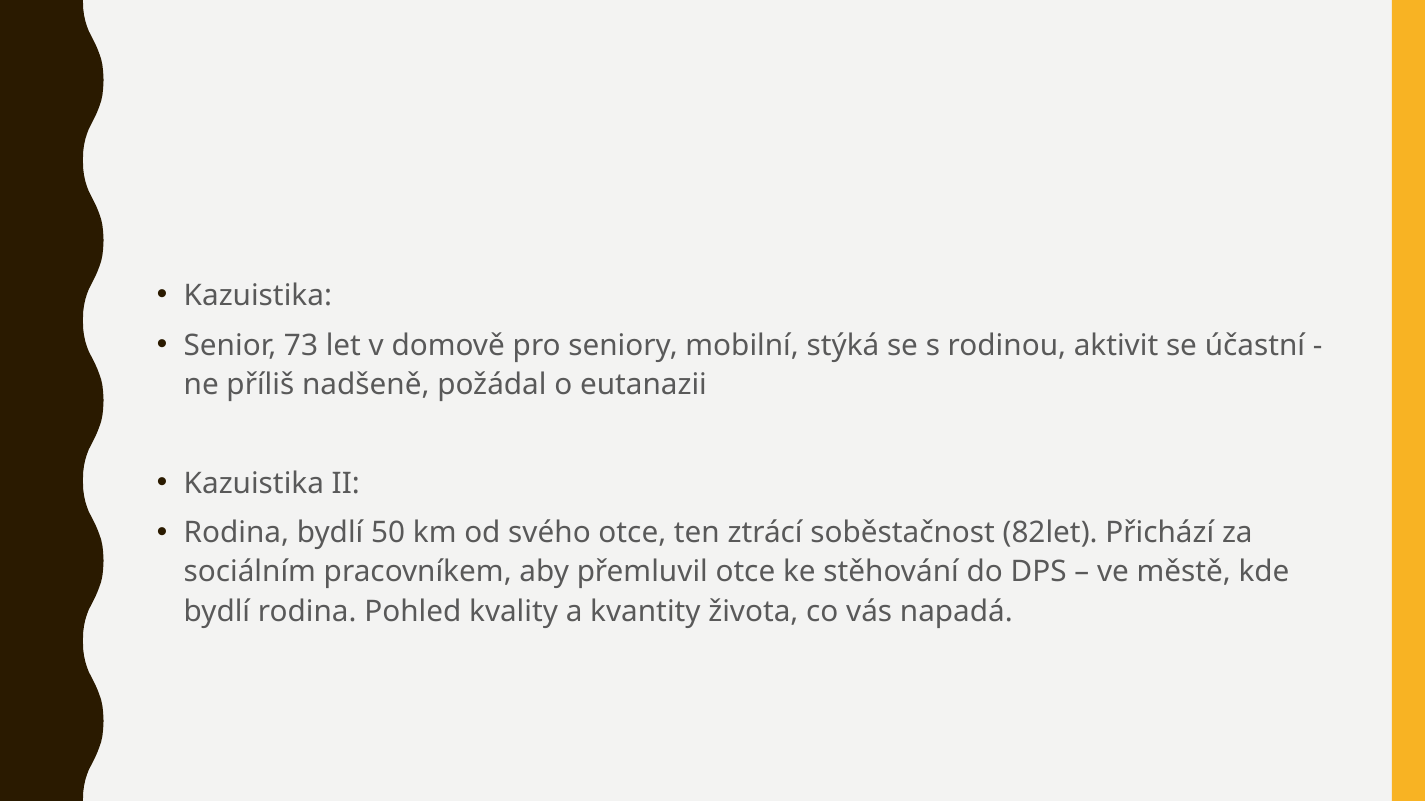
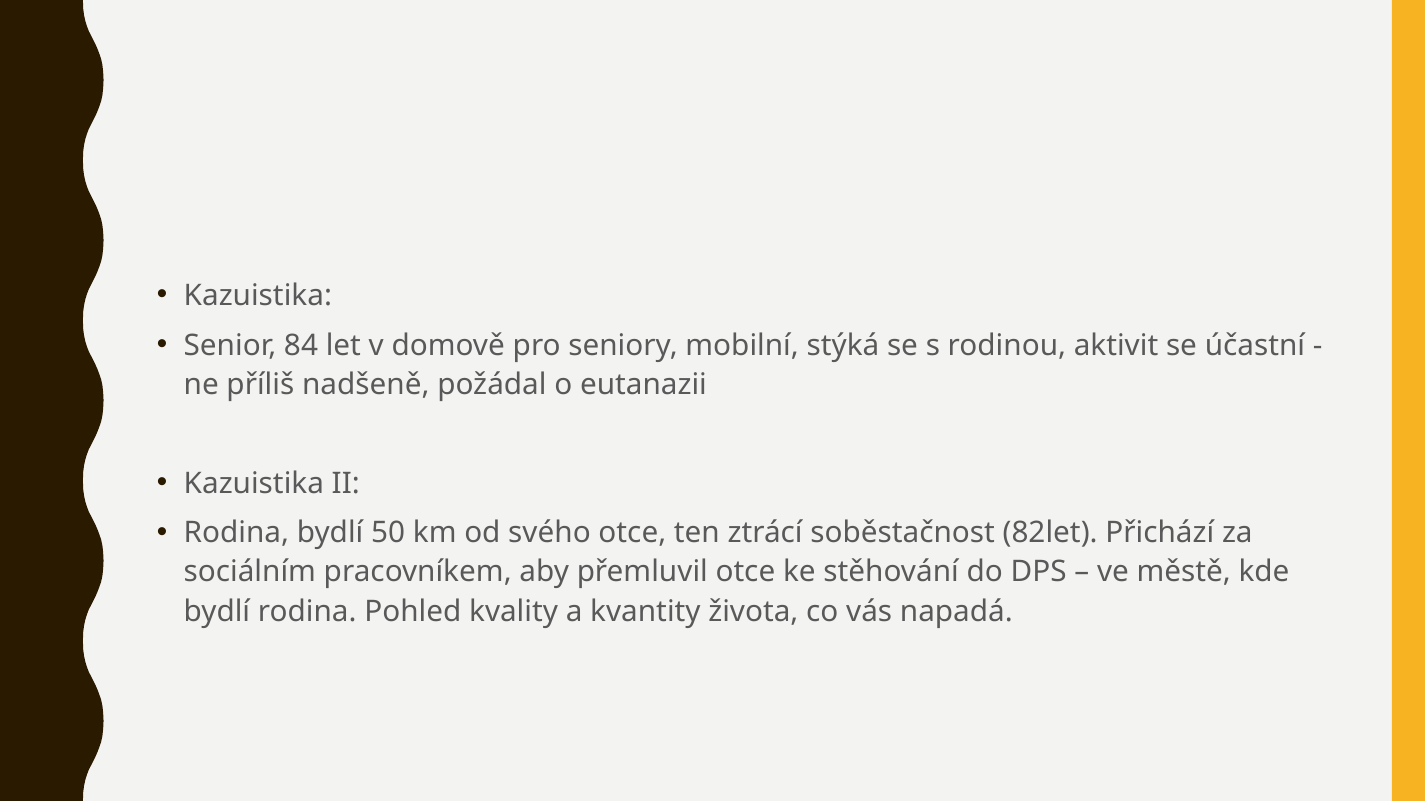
73: 73 -> 84 (301, 346)
